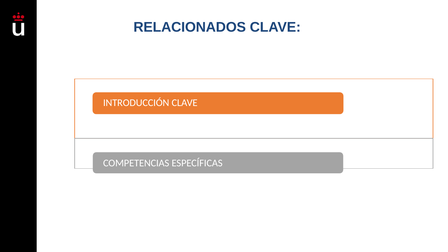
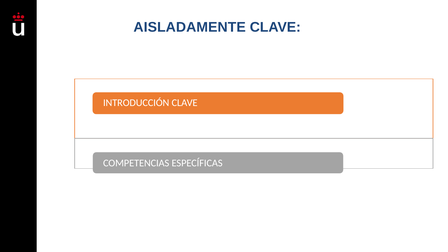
RELACIONADOS: RELACIONADOS -> AISLADAMENTE (190, 27)
